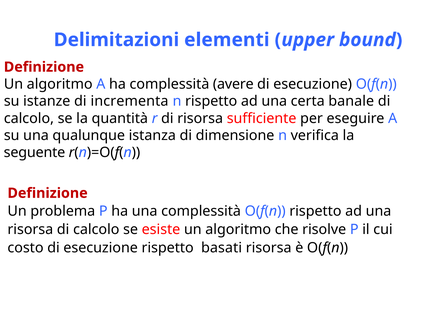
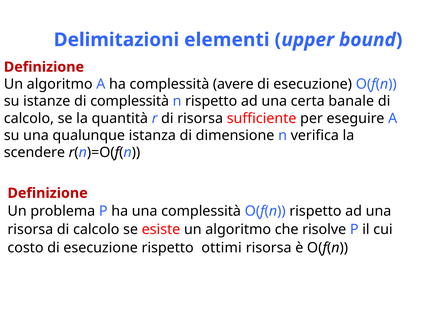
di incrementa: incrementa -> complessità (130, 101)
seguente: seguente -> scendere (34, 153)
basati: basati -> ottimi (222, 248)
